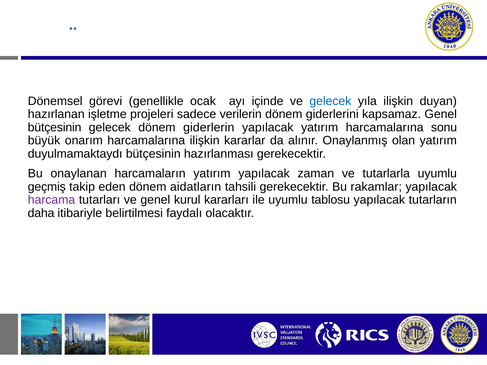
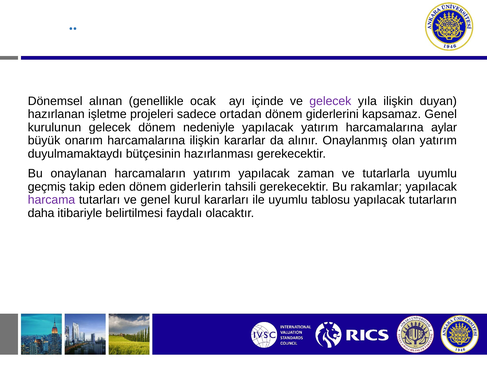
görevi: görevi -> alınan (106, 101)
gelecek colour: blue -> purple (330, 101)
verilerin: verilerin -> ortadan (241, 114)
bütçesinin: bütçesinin -> kurulunun (55, 127)
giderlerin: giderlerin -> nedeniyle (209, 127)
sonu: sonu -> aylar (444, 127)
aidatların: aidatların -> giderlerin (196, 187)
